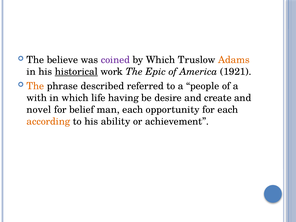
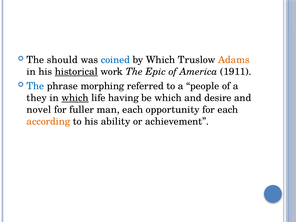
believe: believe -> should (62, 60)
coined colour: purple -> blue (115, 60)
1921: 1921 -> 1911 (236, 72)
The colour: orange -> blue (35, 86)
described: described -> morphing (102, 86)
with: with -> they (37, 98)
which underline: none -> present (75, 98)
be desire: desire -> which (168, 98)
create: create -> desire (218, 98)
belief: belief -> fuller (82, 110)
